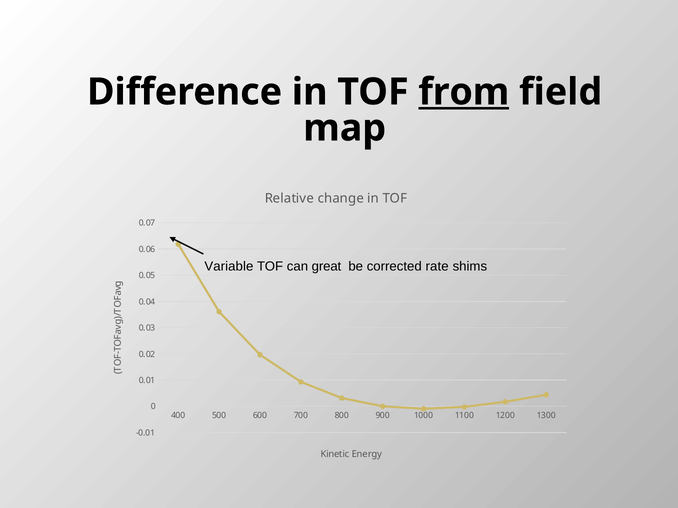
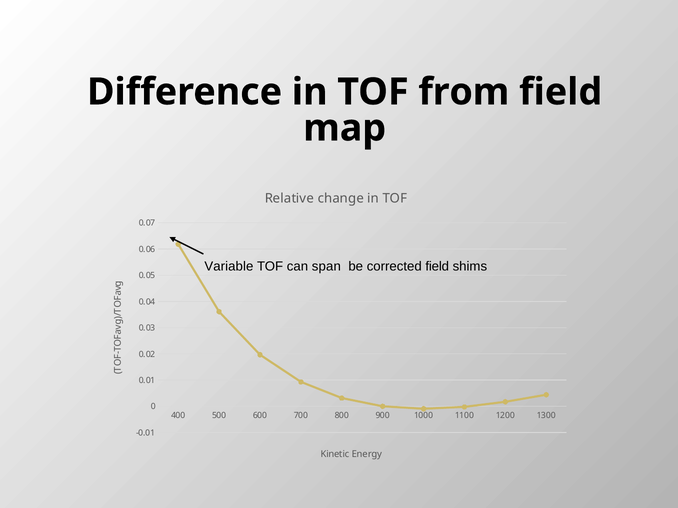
from underline: present -> none (464, 92)
great: great -> span (326, 266)
corrected rate: rate -> field (437, 266)
